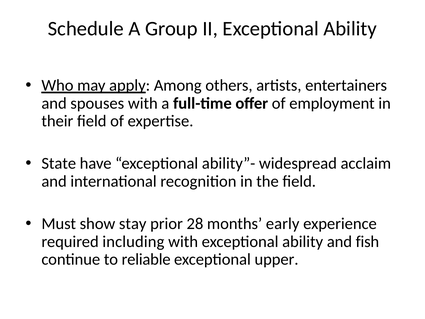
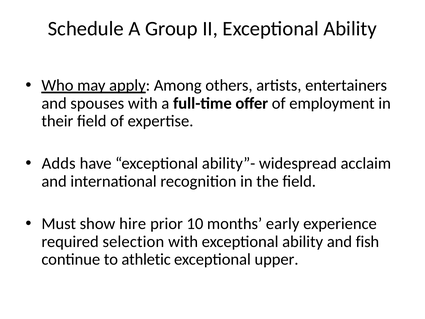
State: State -> Adds (59, 163)
stay: stay -> hire (133, 224)
28: 28 -> 10 (195, 224)
including: including -> selection (133, 241)
reliable: reliable -> athletic (146, 259)
